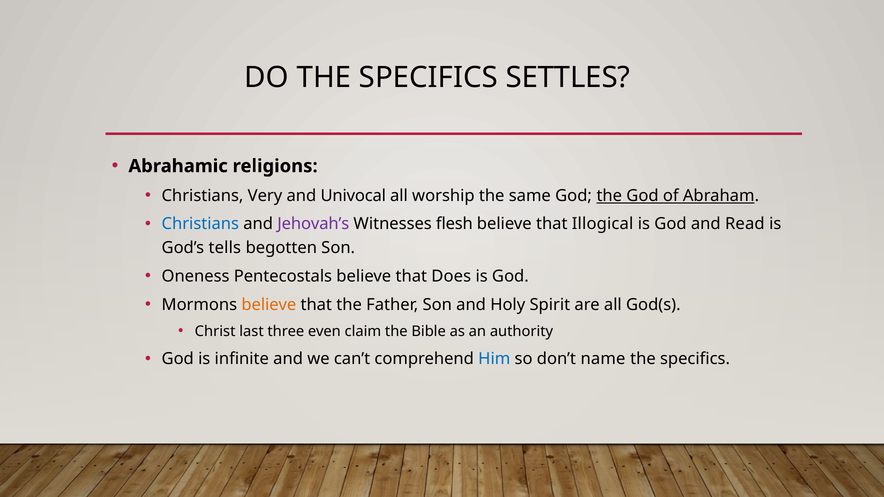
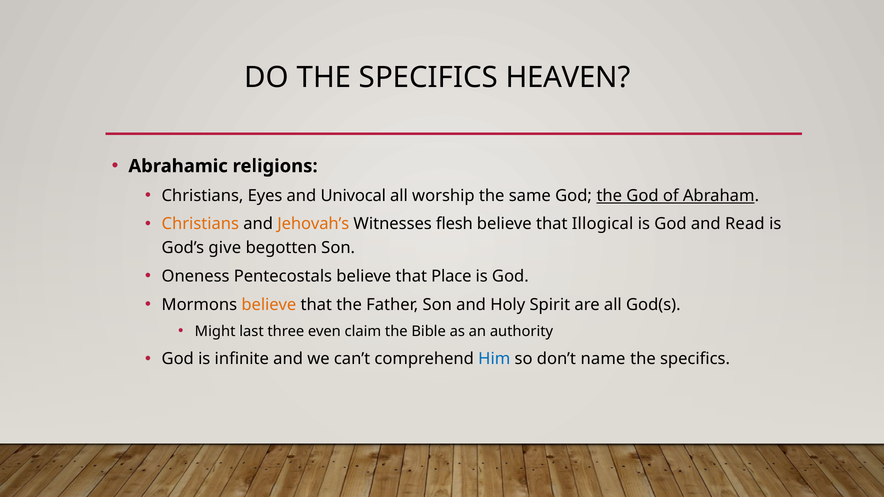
SETTLES: SETTLES -> HEAVEN (568, 77)
Very: Very -> Eyes (265, 196)
Christians colour: blue -> orange (200, 224)
Jehovah’s colour: purple -> orange (313, 224)
tells: tells -> give (225, 248)
Does: Does -> Place (451, 276)
Christ: Christ -> Might (215, 332)
